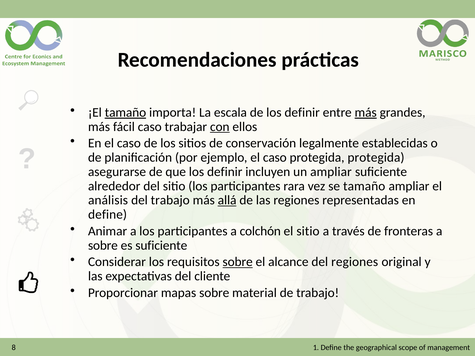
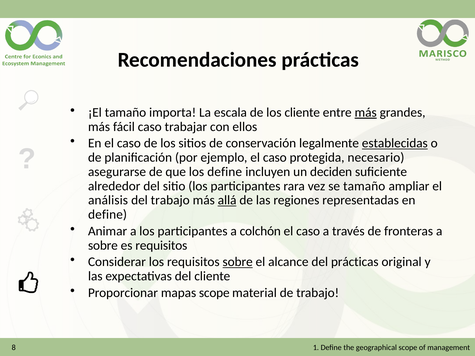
tamaño underline: present -> none (125, 113)
de los definir: definir -> cliente (302, 113)
con underline: present -> none (220, 127)
establecidas underline: none -> present (395, 143)
protegida protegida: protegida -> necesario (376, 158)
que los definir: definir -> define (225, 172)
un ampliar: ampliar -> deciden (331, 172)
sitio: sitio -> caso (308, 231)
es suficiente: suficiente -> requisitos (161, 246)
del regiones: regiones -> prácticas (355, 262)
mapas sobre: sobre -> scope (214, 293)
